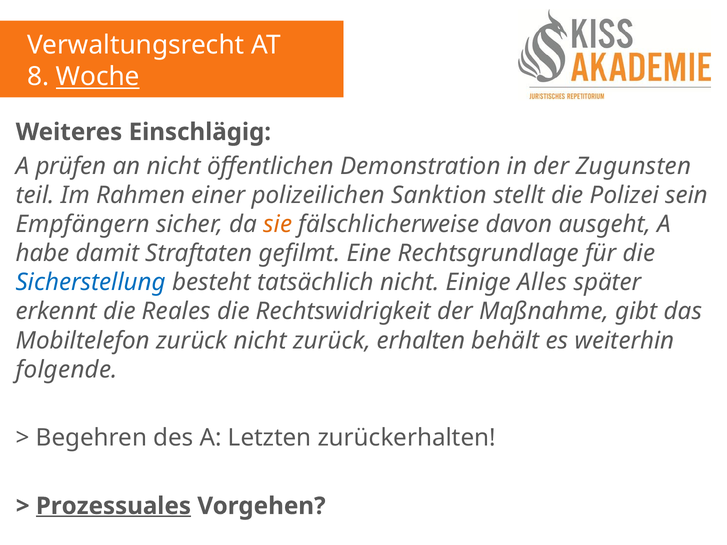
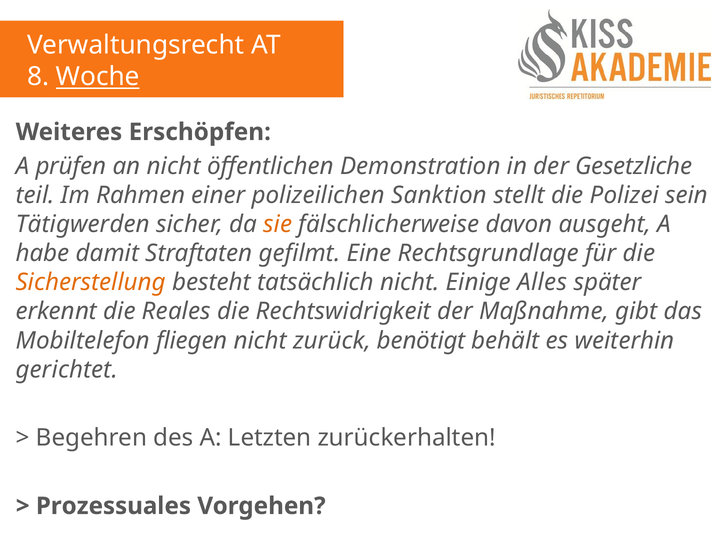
Einschlägig: Einschlägig -> Erschöpfen (200, 132)
Zugunsten: Zugunsten -> Gesetzliche (634, 166)
Empfängern: Empfängern -> Tätigwerden (83, 224)
Sicherstellung colour: blue -> orange (91, 283)
Mobiltelefon zurück: zurück -> fliegen (192, 341)
erhalten: erhalten -> benötigt (421, 341)
folgende: folgende -> gerichtet (67, 370)
Prozessuales underline: present -> none (113, 506)
